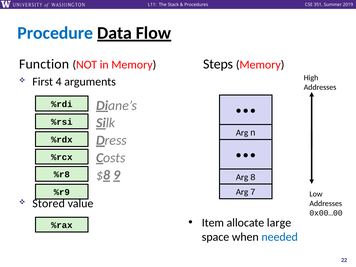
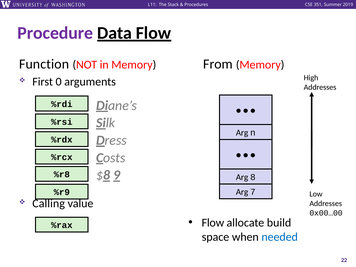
Procedure colour: blue -> purple (55, 33)
Steps: Steps -> From (218, 64)
4: 4 -> 0 (59, 82)
Stored: Stored -> Calling (49, 204)
Item: Item -> Flow (213, 223)
large: large -> build (279, 223)
